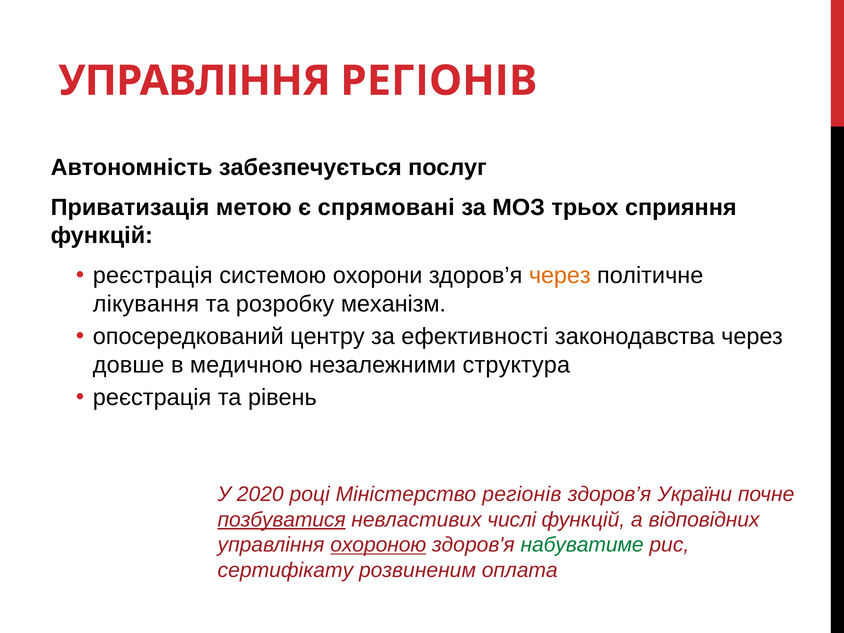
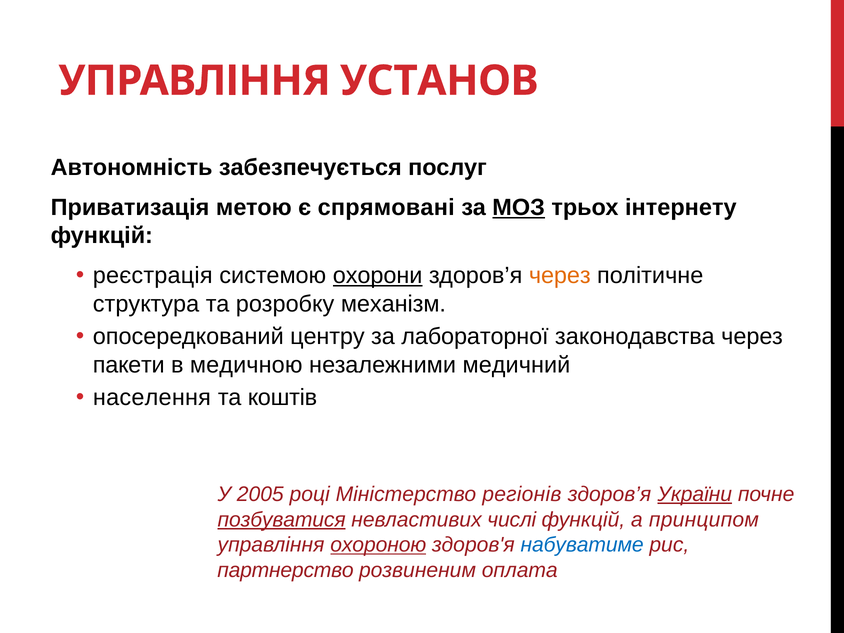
УПРАВЛІННЯ РЕГІОНІВ: РЕГІОНІВ -> УСТАНОВ (439, 81)
МОЗ underline: none -> present (519, 208)
сприяння: сприяння -> інтернету (681, 208)
охорони underline: none -> present (378, 276)
лікування: лікування -> структура (146, 304)
ефективності: ефективності -> лабораторної (475, 337)
довше: довше -> пакети (129, 365)
структура: структура -> медичний (516, 365)
реєстрація: реєстрація -> населення (152, 398)
рівень: рівень -> коштів (282, 398)
2020: 2020 -> 2005 (260, 494)
України underline: none -> present (695, 494)
відповідних: відповідних -> принципом (704, 520)
набуватиме colour: green -> blue (582, 545)
сертифікату: сертифікату -> партнерство (286, 570)
